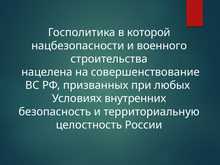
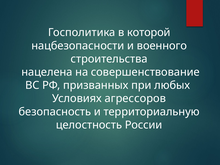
внутренних: внутренних -> агрессоров (135, 99)
